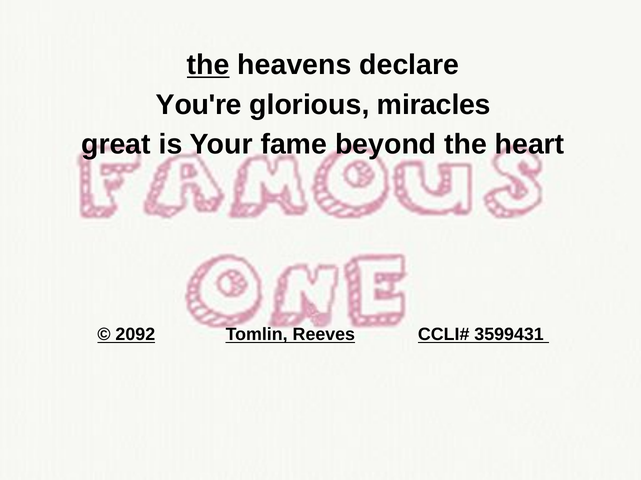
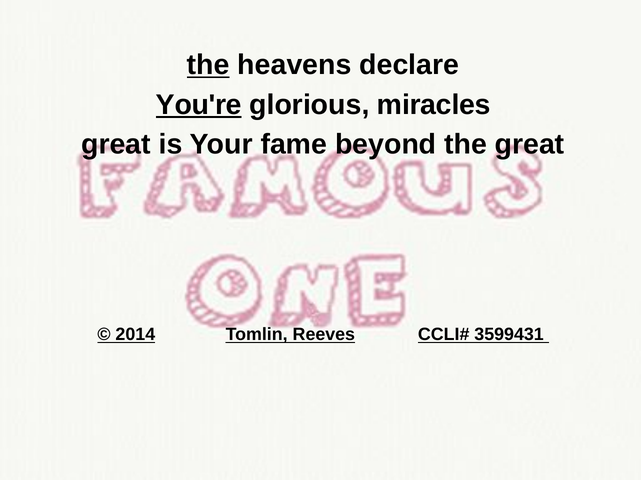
You're underline: none -> present (199, 105)
the heart: heart -> great (530, 145)
2092: 2092 -> 2014 (135, 335)
